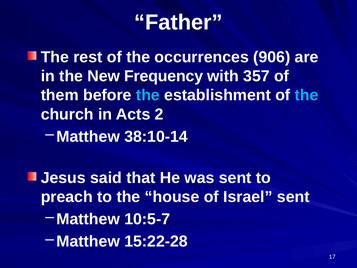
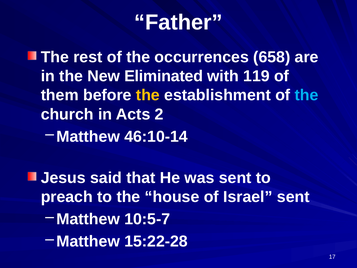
906: 906 -> 658 (272, 57)
Frequency: Frequency -> Eliminated (164, 76)
357: 357 -> 119 (256, 76)
the colour: light blue -> yellow (148, 95)
38:10-14: 38:10-14 -> 46:10-14 (156, 136)
